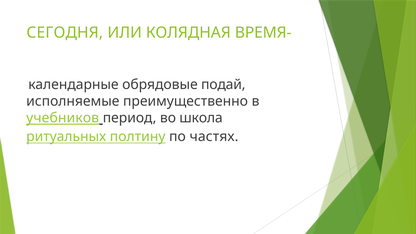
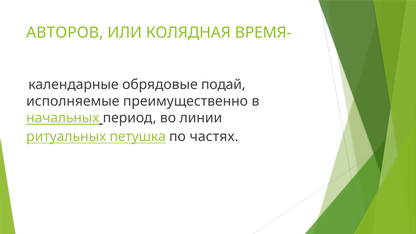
СЕГОДНЯ: СЕГОДНЯ -> АВТОРОВ (65, 33)
учебников: учебников -> начальных (63, 118)
школа: школа -> линии (201, 118)
полтину: полтину -> петушка (138, 137)
